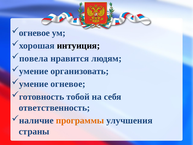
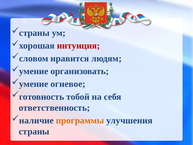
огневое: огневое -> страны (34, 33)
интуиция colour: black -> red (78, 46)
повела: повела -> словом (34, 58)
